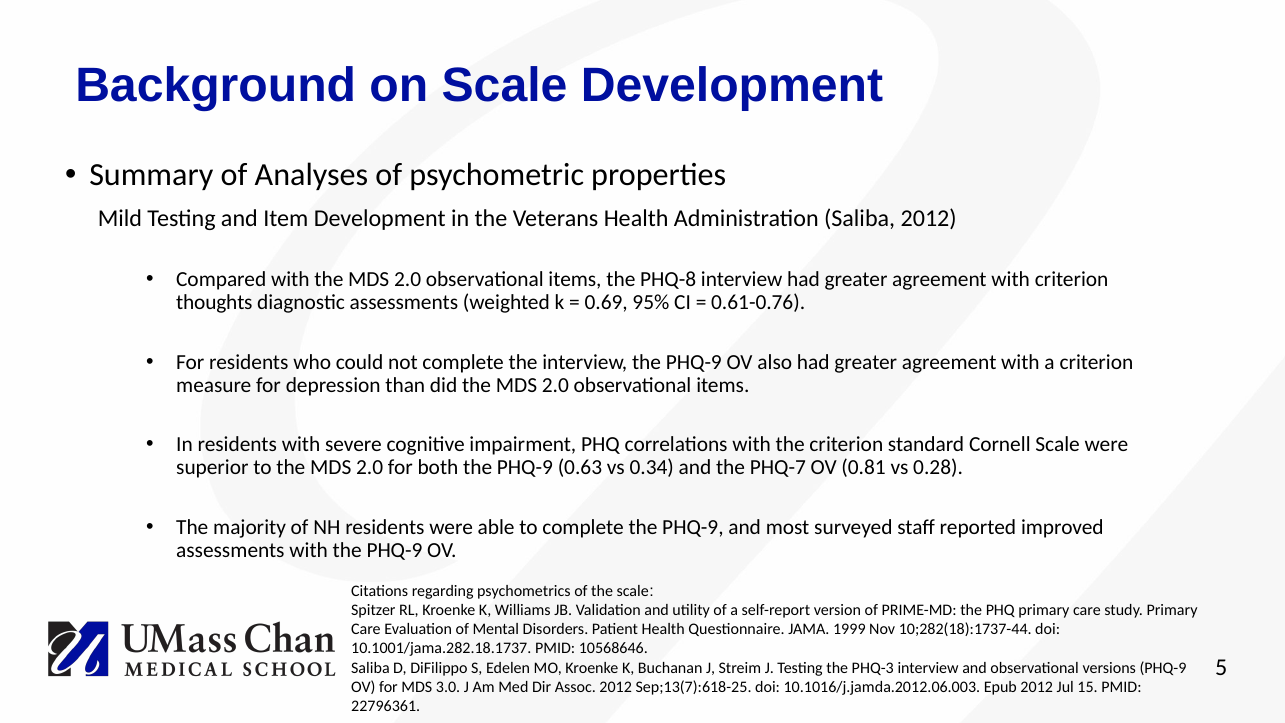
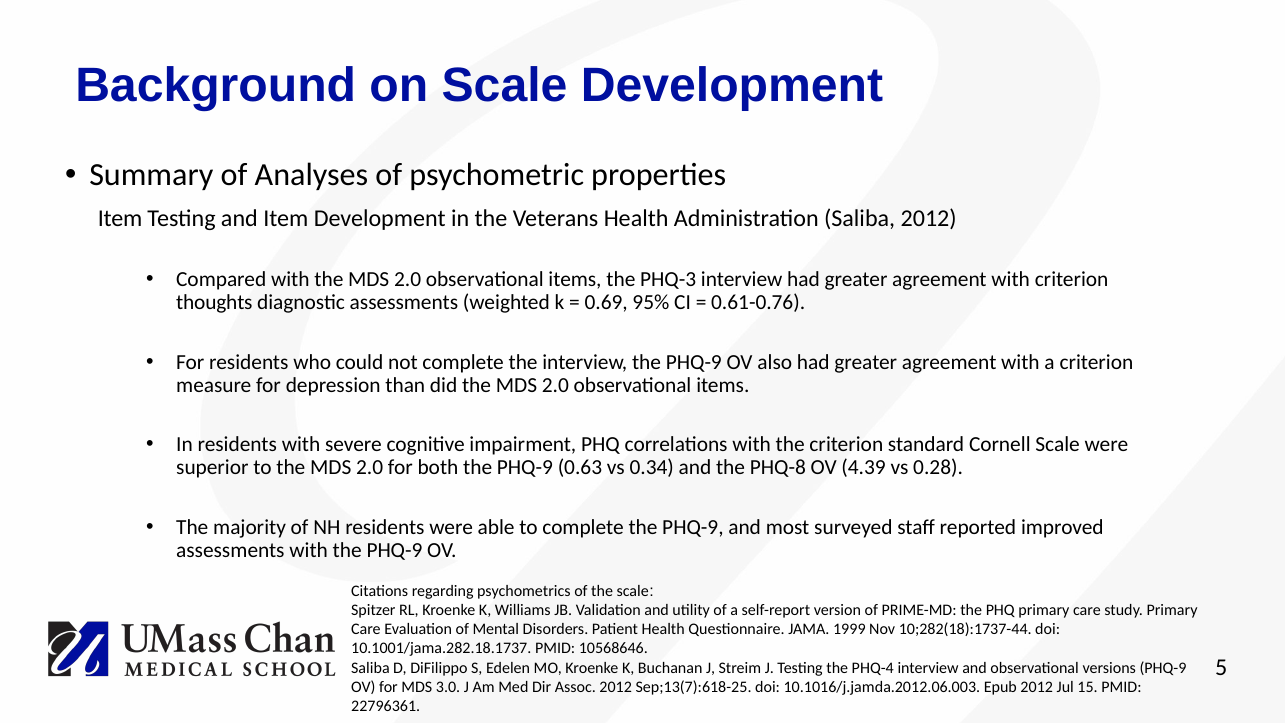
Mild: Mild -> Item (120, 218)
PHQ-8: PHQ-8 -> PHQ-3 (668, 279)
PHQ-7: PHQ-7 -> PHQ-8 (778, 468)
0.81: 0.81 -> 4.39 (864, 468)
PHQ-3: PHQ-3 -> PHQ-4 (873, 668)
